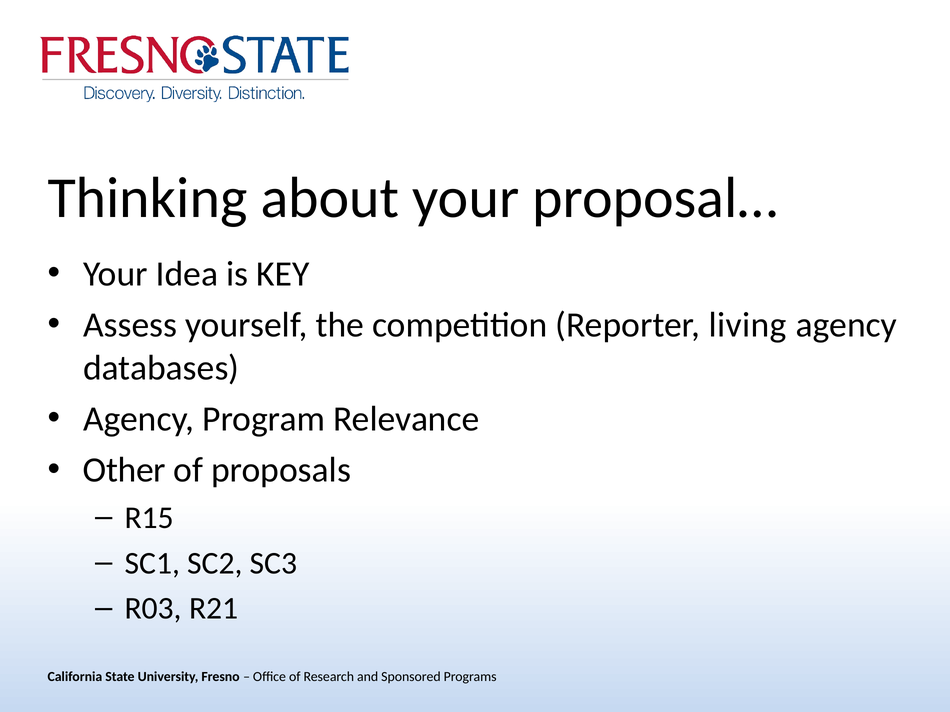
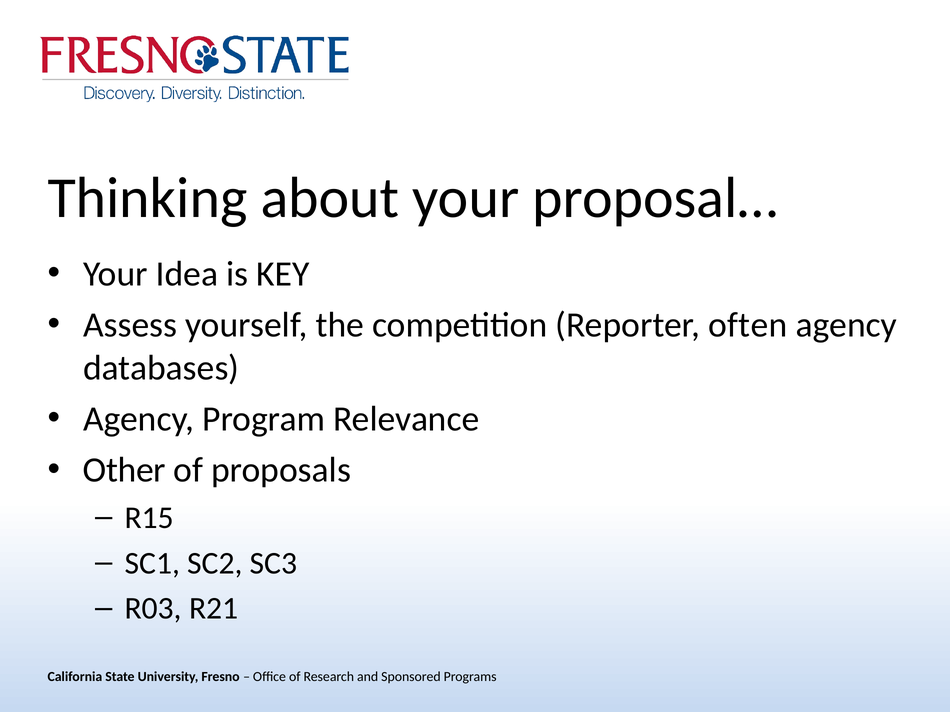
living: living -> often (748, 325)
